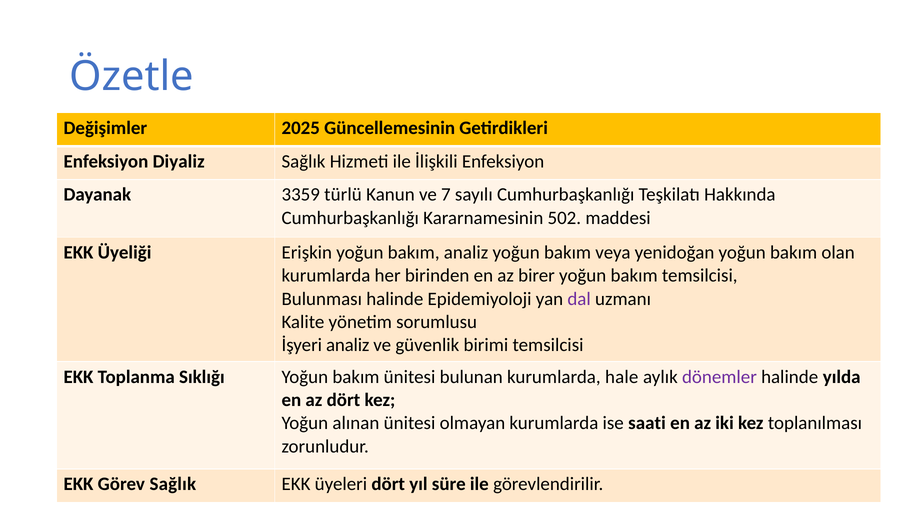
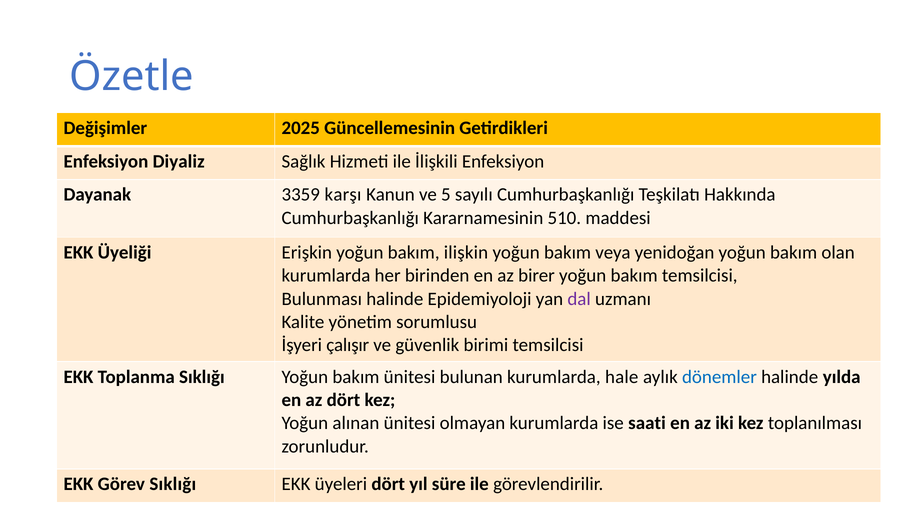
türlü: türlü -> karşı (343, 195)
7: 7 -> 5 (446, 195)
502: 502 -> 510 (564, 218)
bakım analiz: analiz -> ilişkin (466, 252)
İşyeri analiz: analiz -> çalışır (348, 345)
dönemler colour: purple -> blue (719, 377)
Görev Sağlık: Sağlık -> Sıklığı (173, 484)
